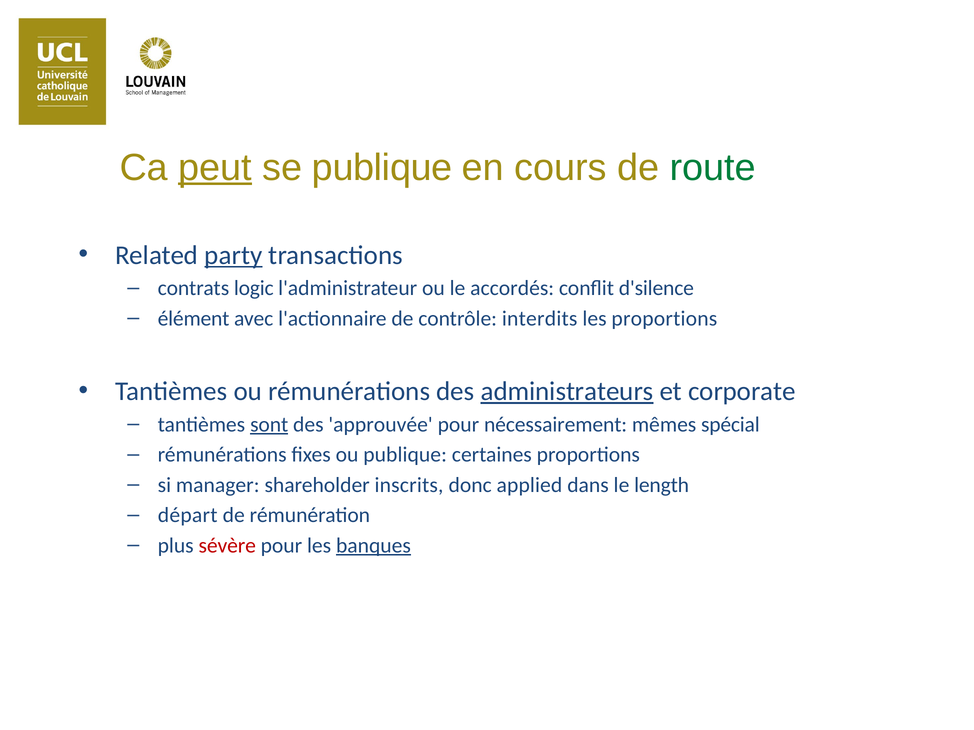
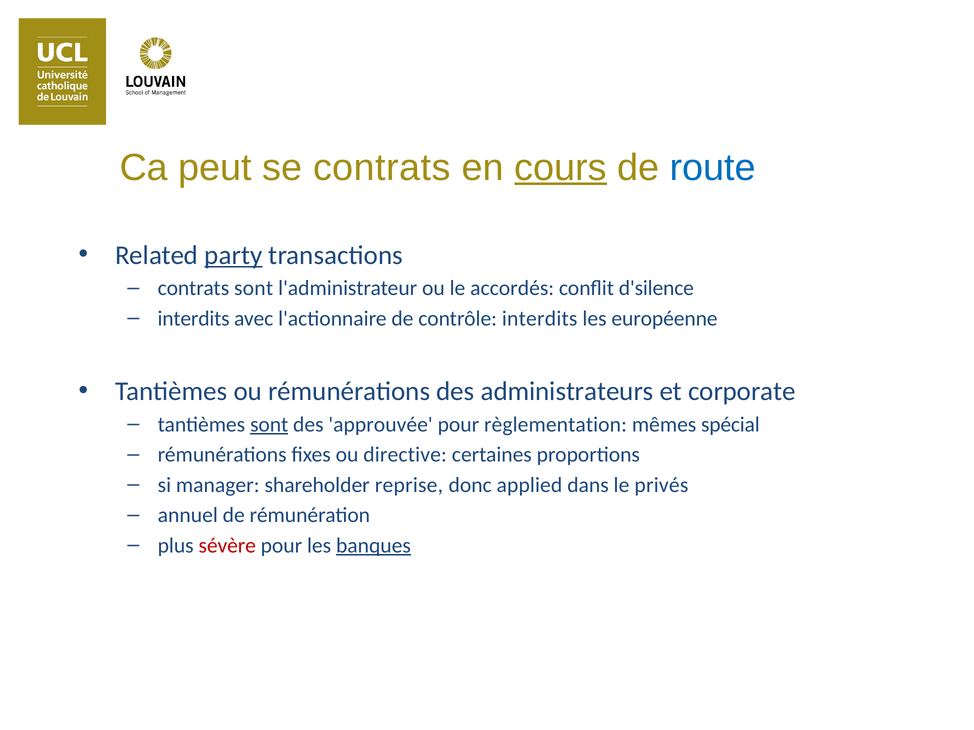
peut underline: present -> none (215, 168)
se publique: publique -> contrats (382, 168)
cours underline: none -> present (561, 168)
route colour: green -> blue (713, 168)
contrats logic: logic -> sont (254, 288)
élément: élément -> interdits (194, 319)
les proportions: proportions -> européenne (665, 319)
administrateurs underline: present -> none (567, 392)
nécessairement: nécessairement -> règlementation (555, 425)
ou publique: publique -> directive (405, 455)
inscrits: inscrits -> reprise (409, 485)
length: length -> privés (661, 485)
départ: départ -> annuel (188, 516)
